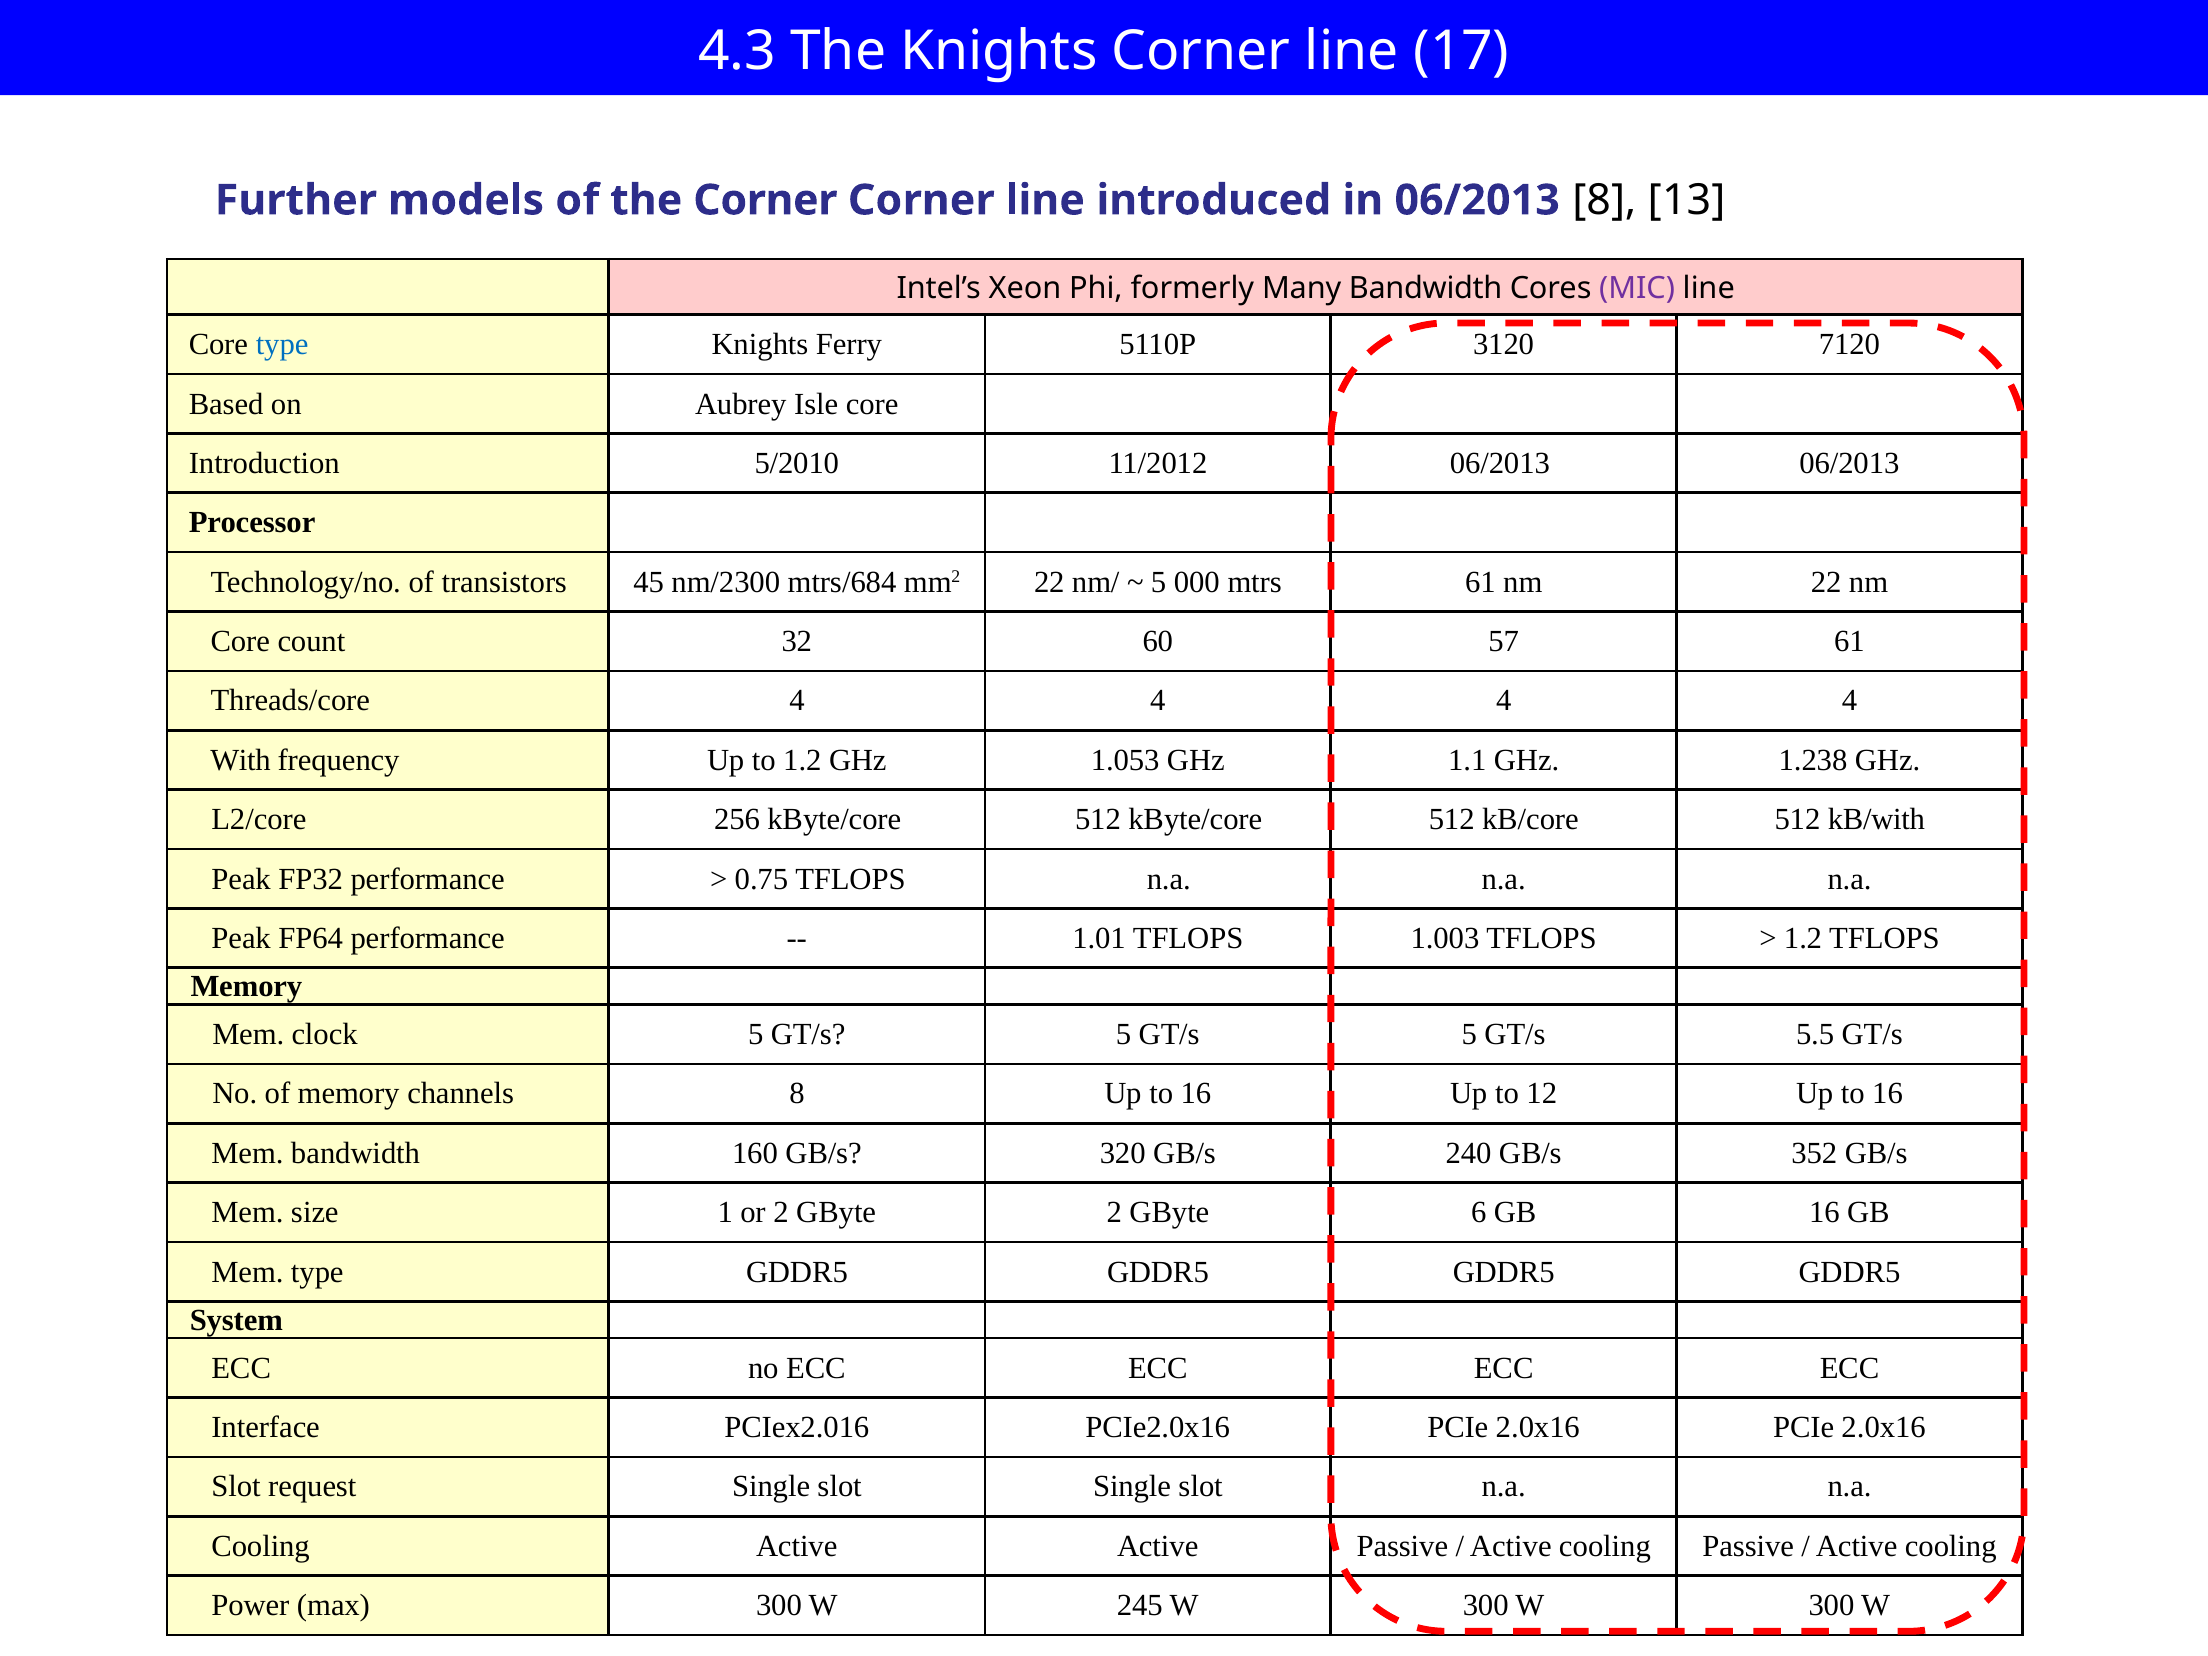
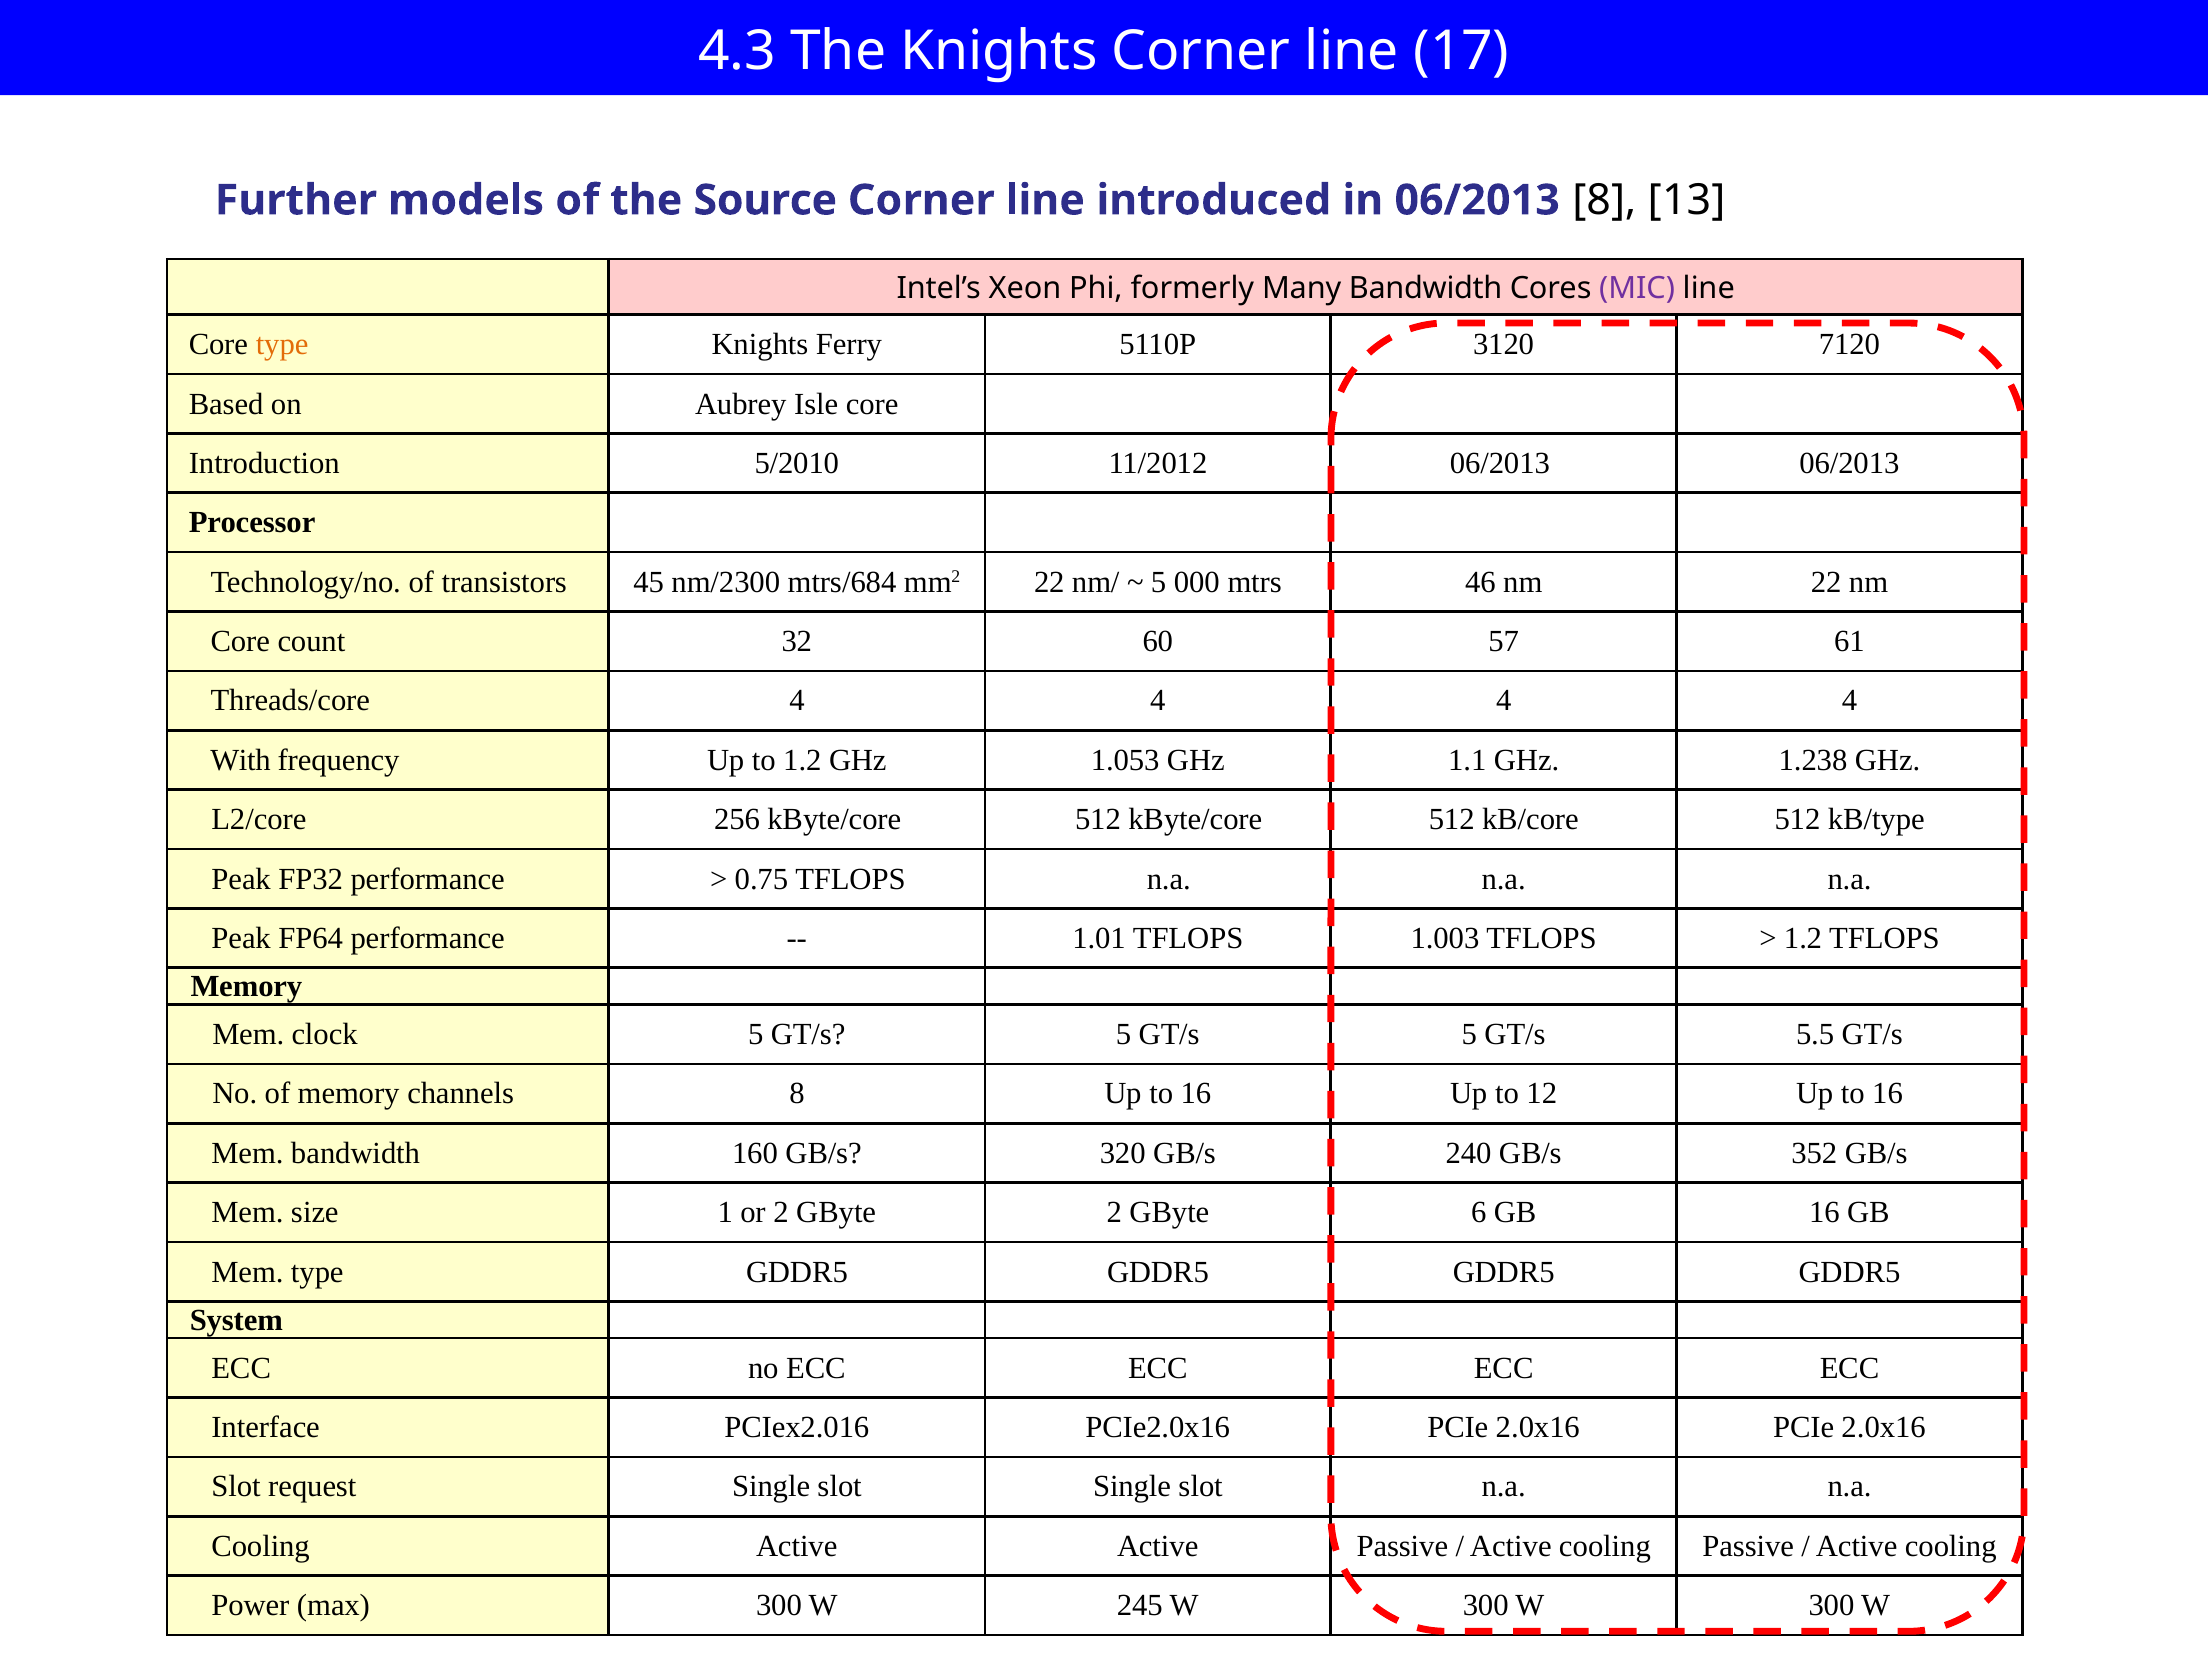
the Corner: Corner -> Source (765, 200)
type colour: blue -> orange (282, 345)
mtrs 61: 61 -> 46 (1480, 582)
kB/with: kB/with -> kB/type (1876, 820)
